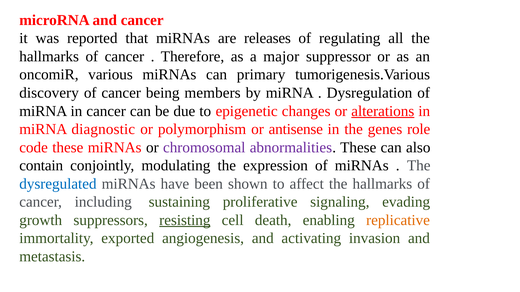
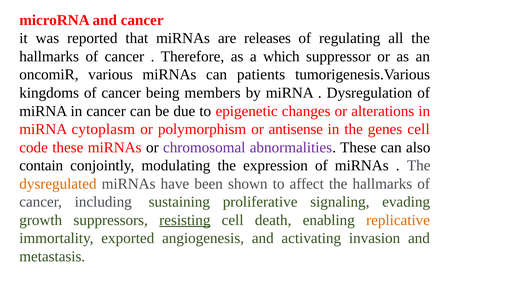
major: major -> which (281, 57)
primary: primary -> patients (261, 75)
discovery: discovery -> kingdoms (49, 93)
alterations underline: present -> none (383, 111)
diagnostic: diagnostic -> cytoplasm (103, 129)
genes role: role -> cell (419, 129)
dysregulated colour: blue -> orange (58, 184)
